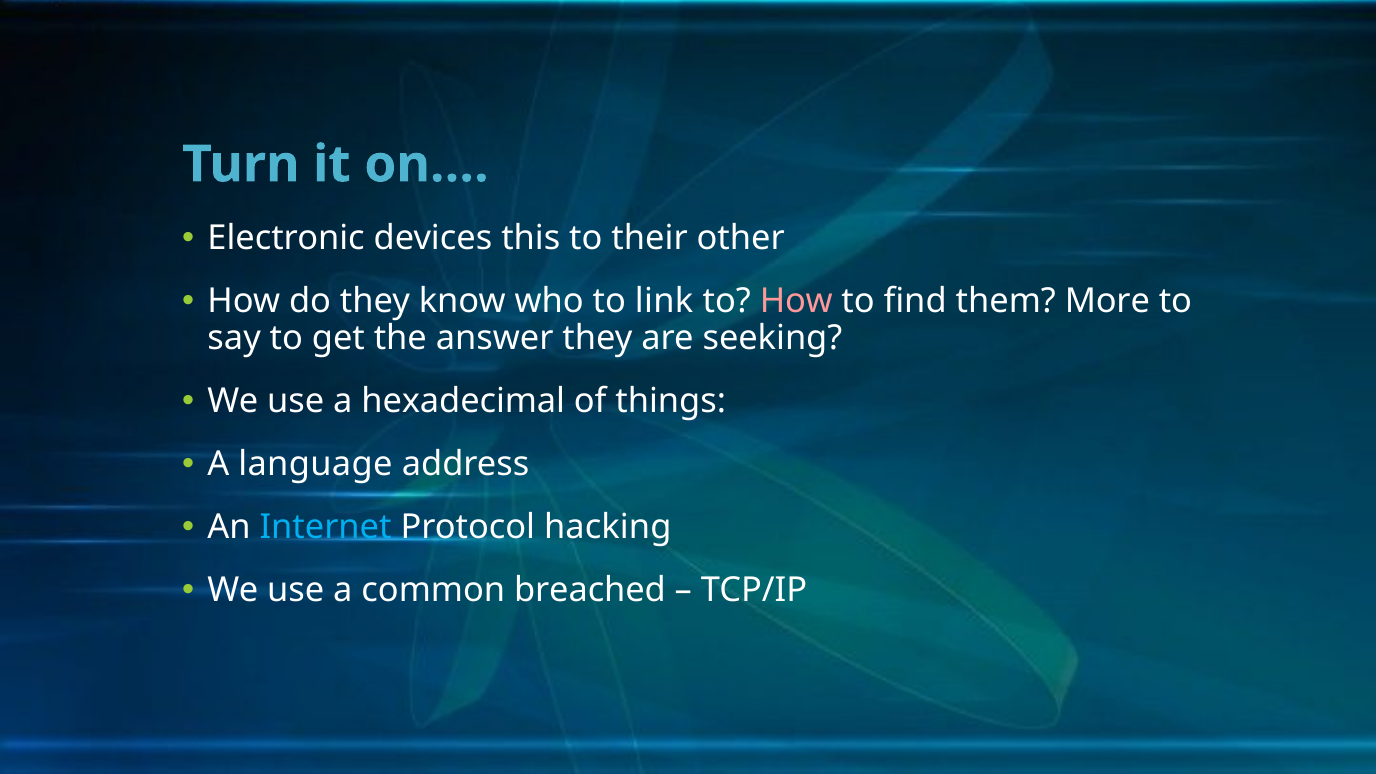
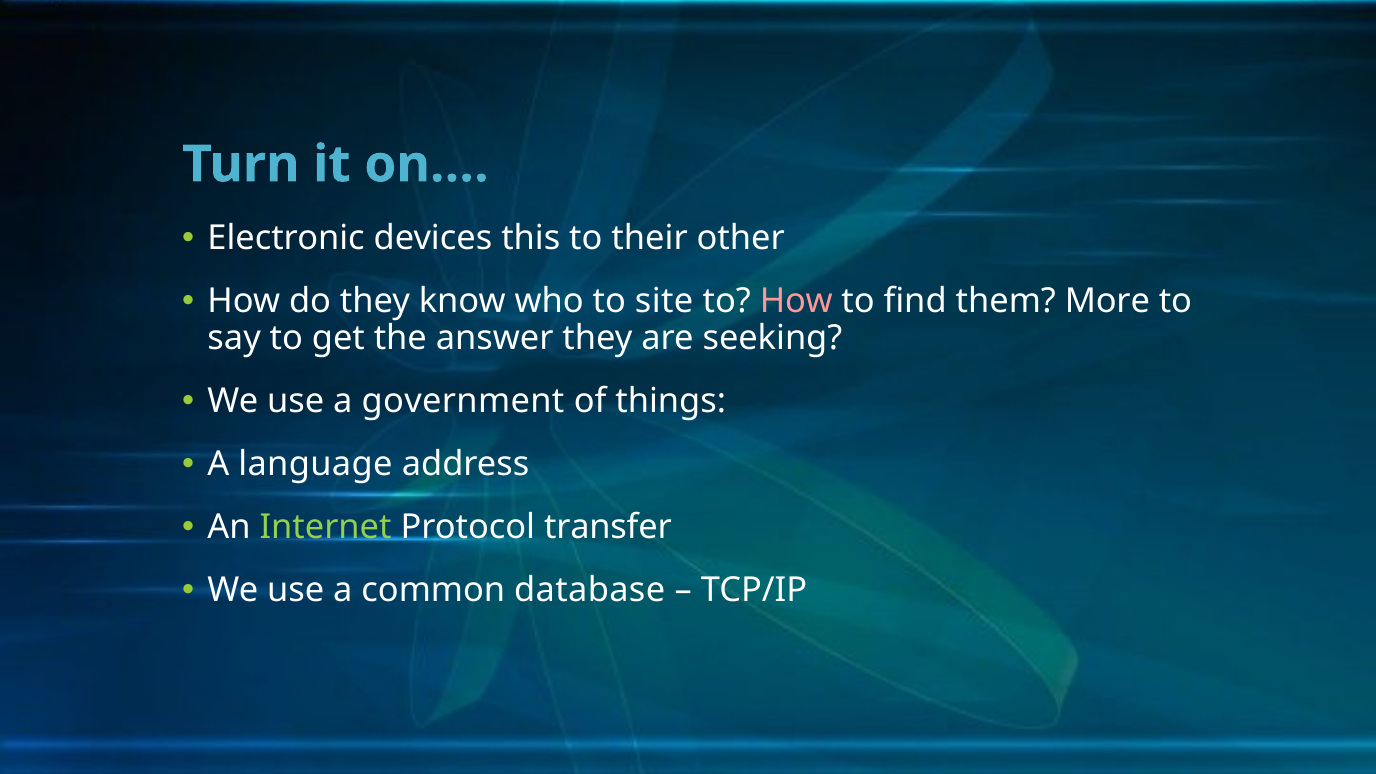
link: link -> site (664, 302)
hexadecimal: hexadecimal -> government (463, 402)
Internet colour: light blue -> light green (326, 528)
hacking: hacking -> transfer (608, 528)
breached: breached -> database (590, 591)
